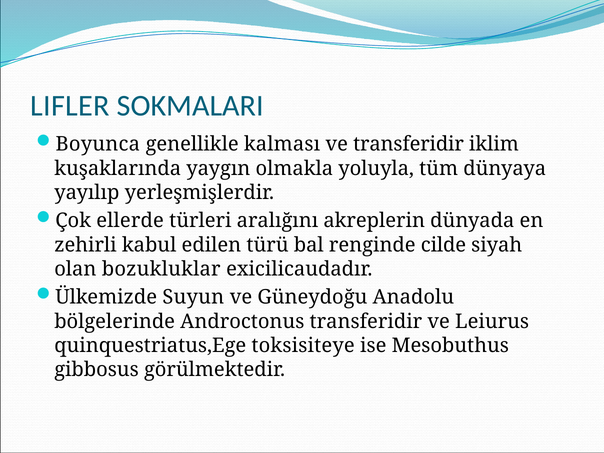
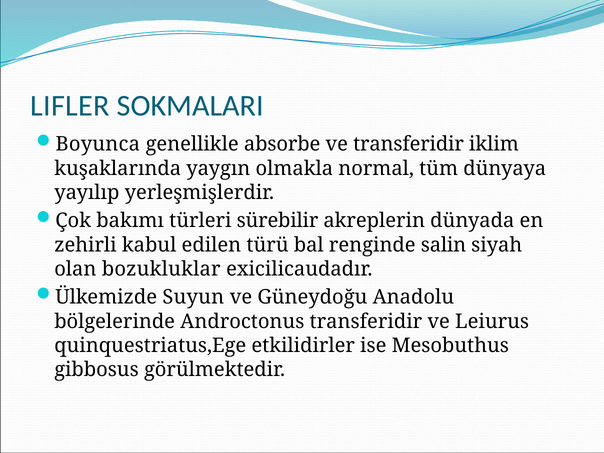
kalması: kalması -> absorbe (282, 144)
yoluyla: yoluyla -> normal (376, 168)
ellerde: ellerde -> bakımı (130, 221)
aralığını: aralığını -> sürebilir (278, 221)
cilde: cilde -> salin (444, 245)
toksisiteye: toksisiteye -> etkilidirler (303, 346)
